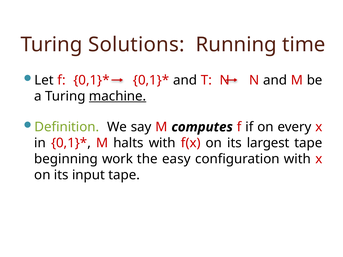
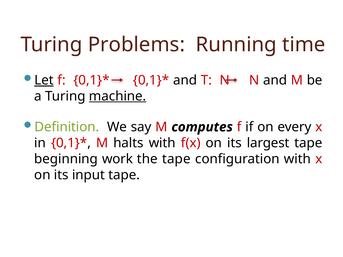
Solutions: Solutions -> Problems (136, 45)
Let underline: none -> present (44, 80)
the easy: easy -> tape (176, 159)
